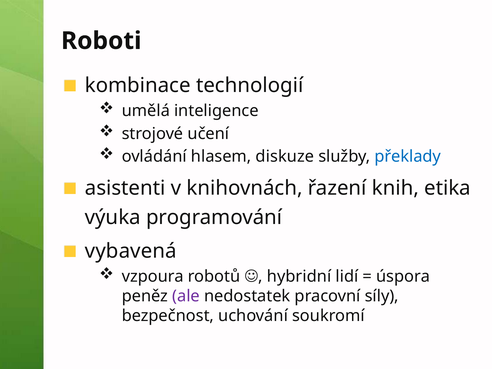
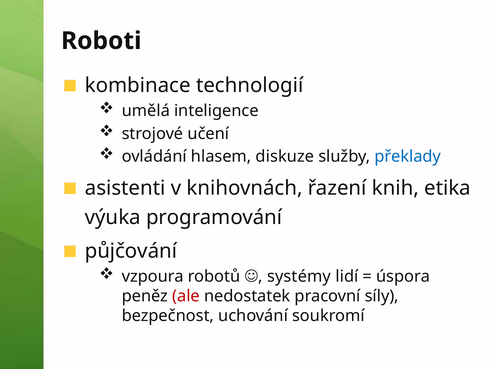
vybavená: vybavená -> půjčování (131, 251)
hybridní: hybridní -> systémy (299, 276)
ale colour: purple -> red (186, 296)
